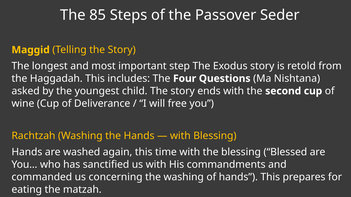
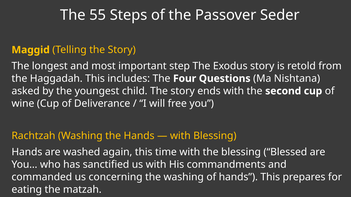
85: 85 -> 55 (98, 15)
